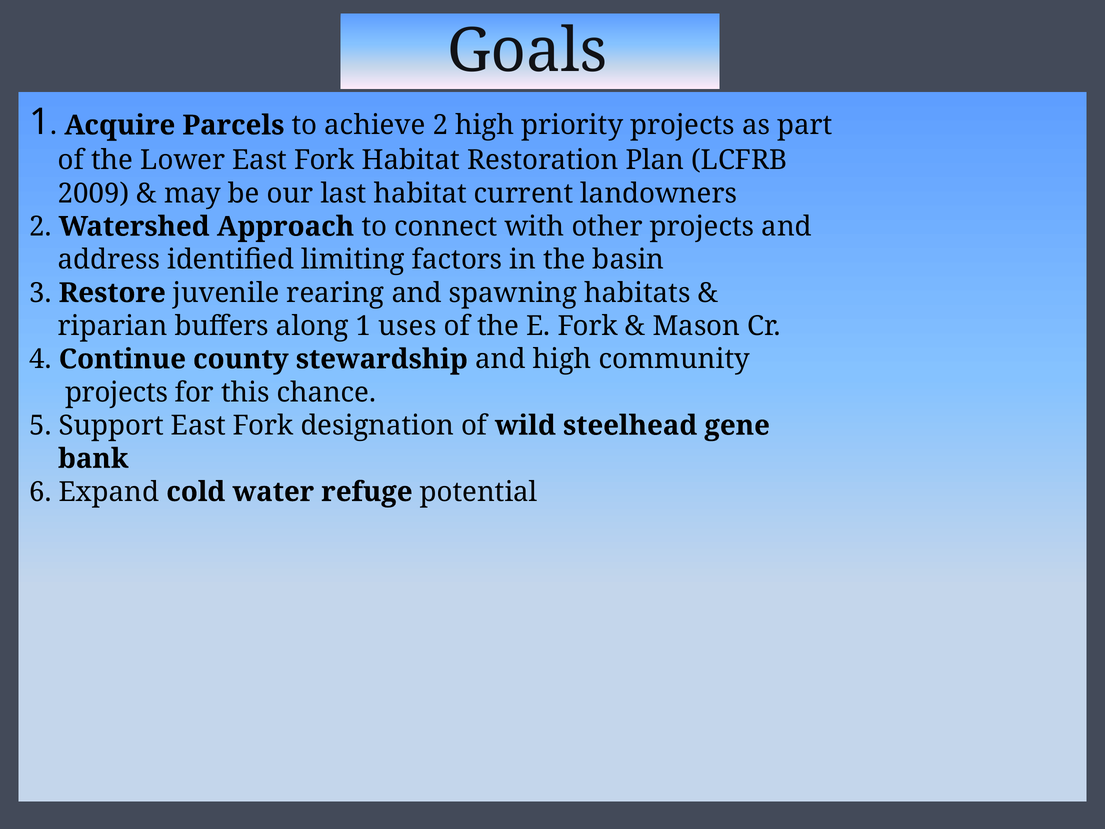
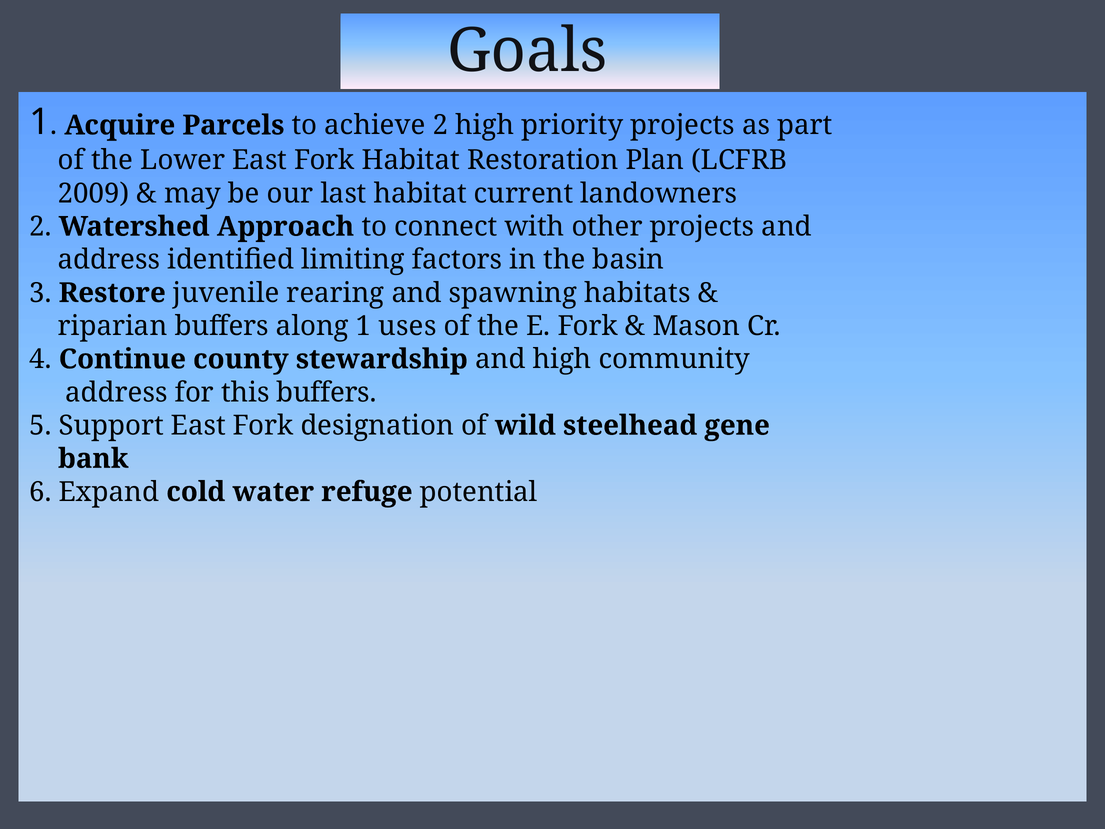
projects: projects -> address (116, 392)
this chance: chance -> buffers (327, 392)
